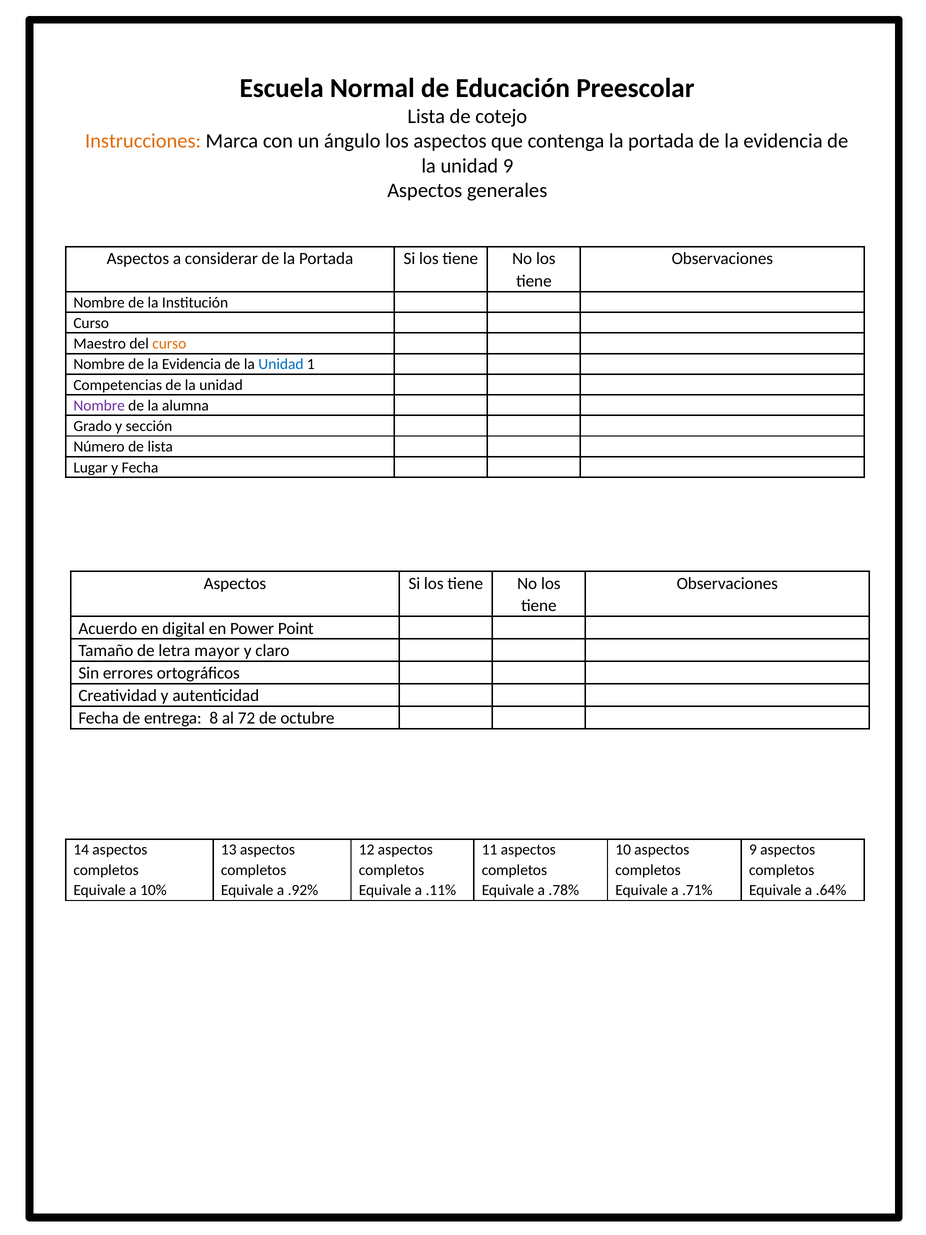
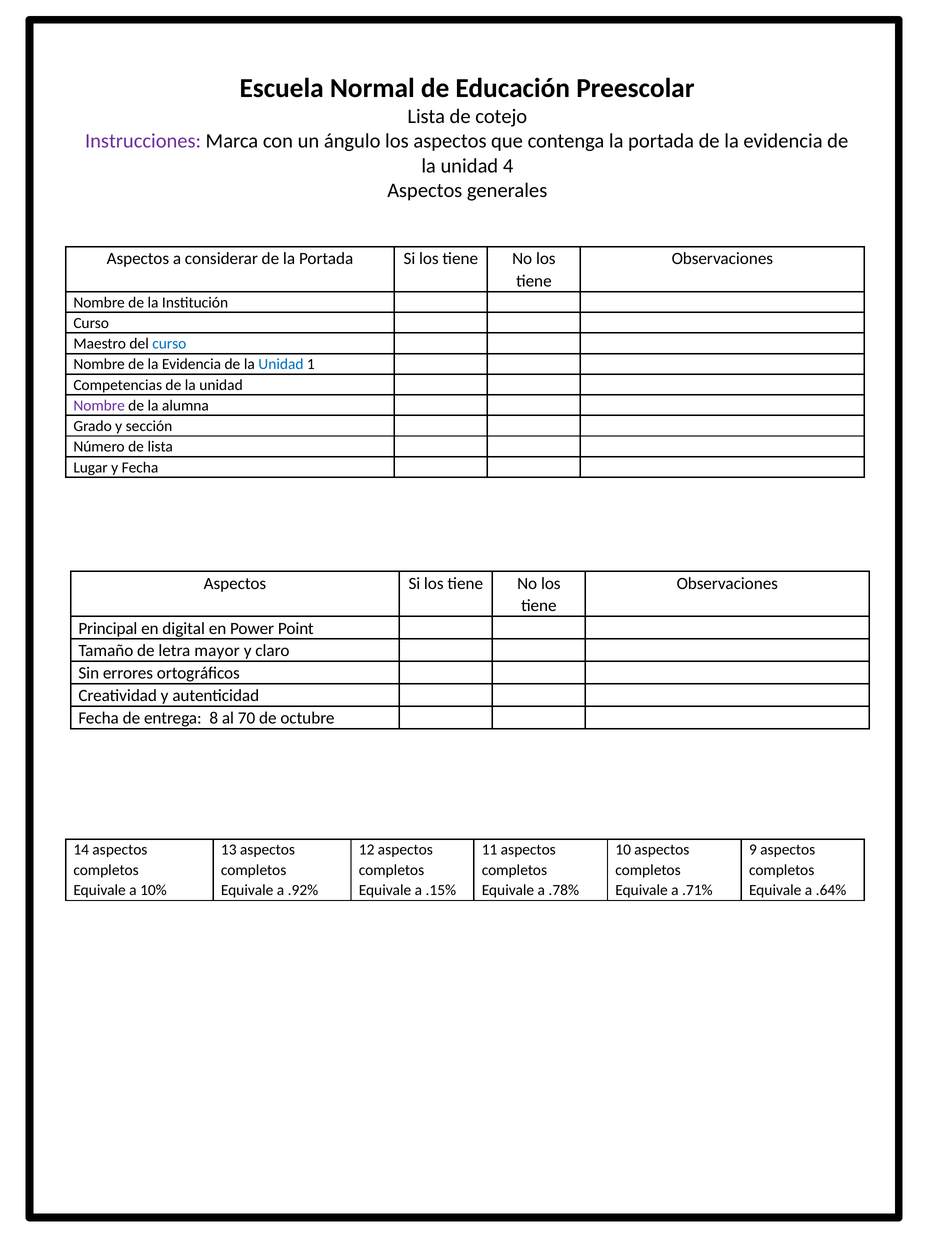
Instrucciones colour: orange -> purple (143, 141)
unidad 9: 9 -> 4 (508, 166)
curso colour: orange -> blue (169, 344)
Acuerdo: Acuerdo -> Principal (108, 628)
72: 72 -> 70 (247, 718)
.11%: .11% -> .15% (441, 890)
